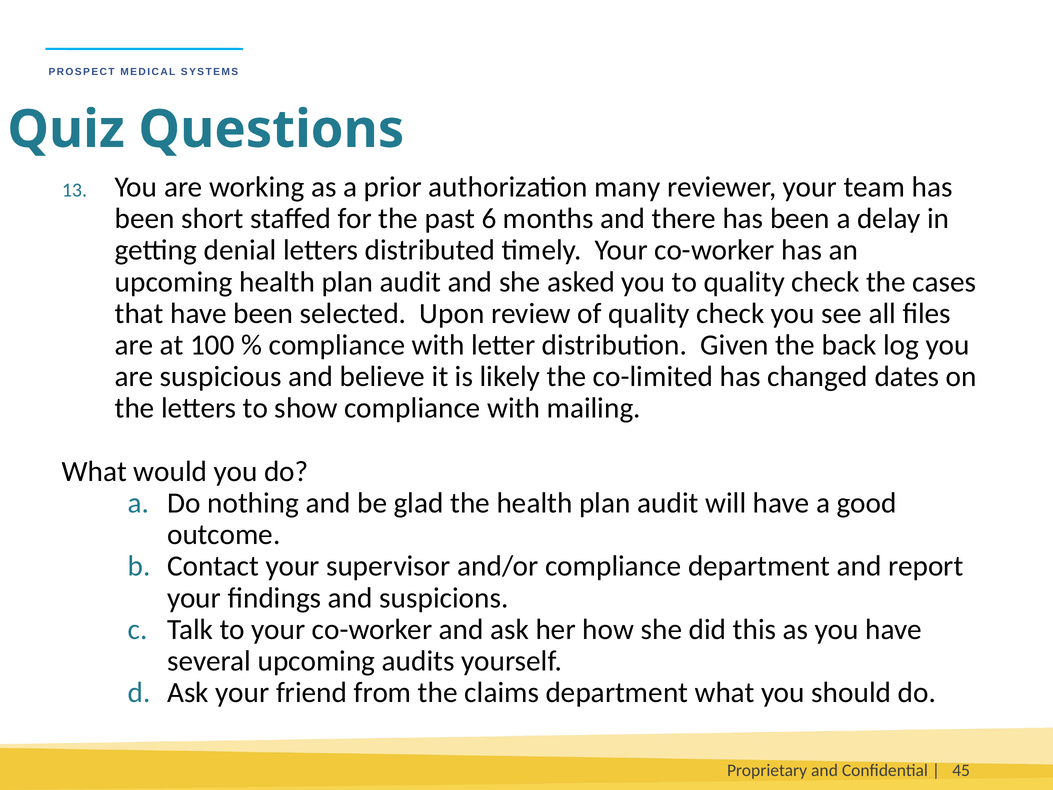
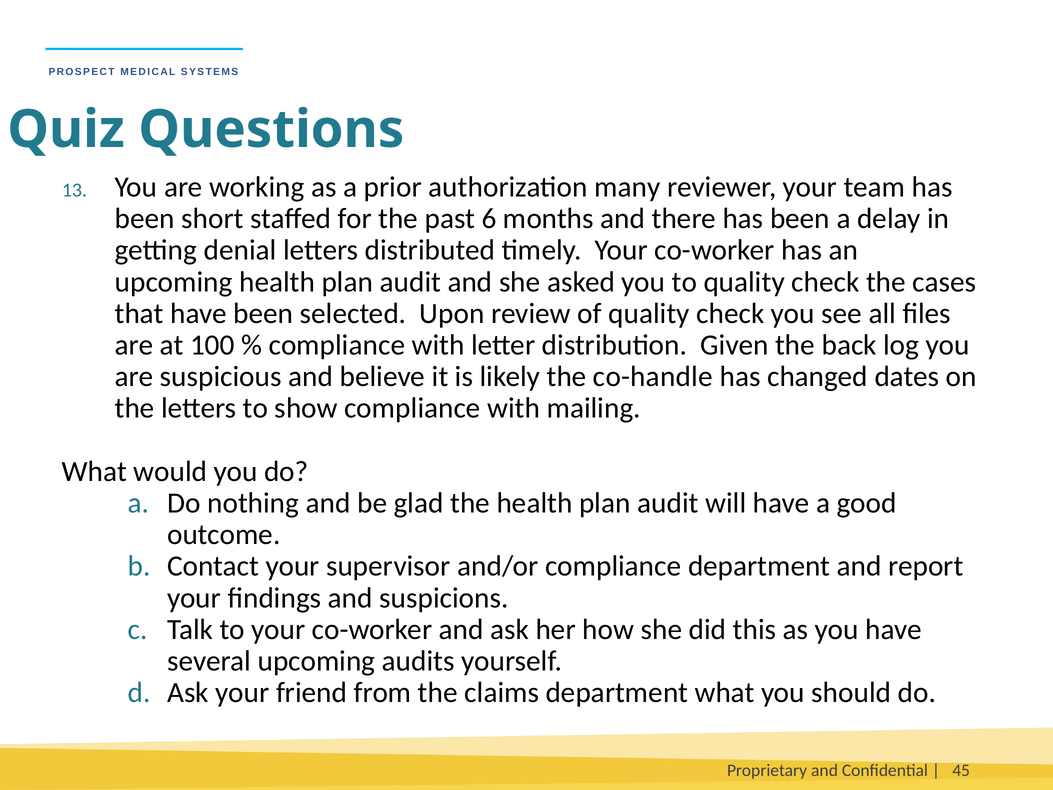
co-limited: co-limited -> co-handle (653, 377)
